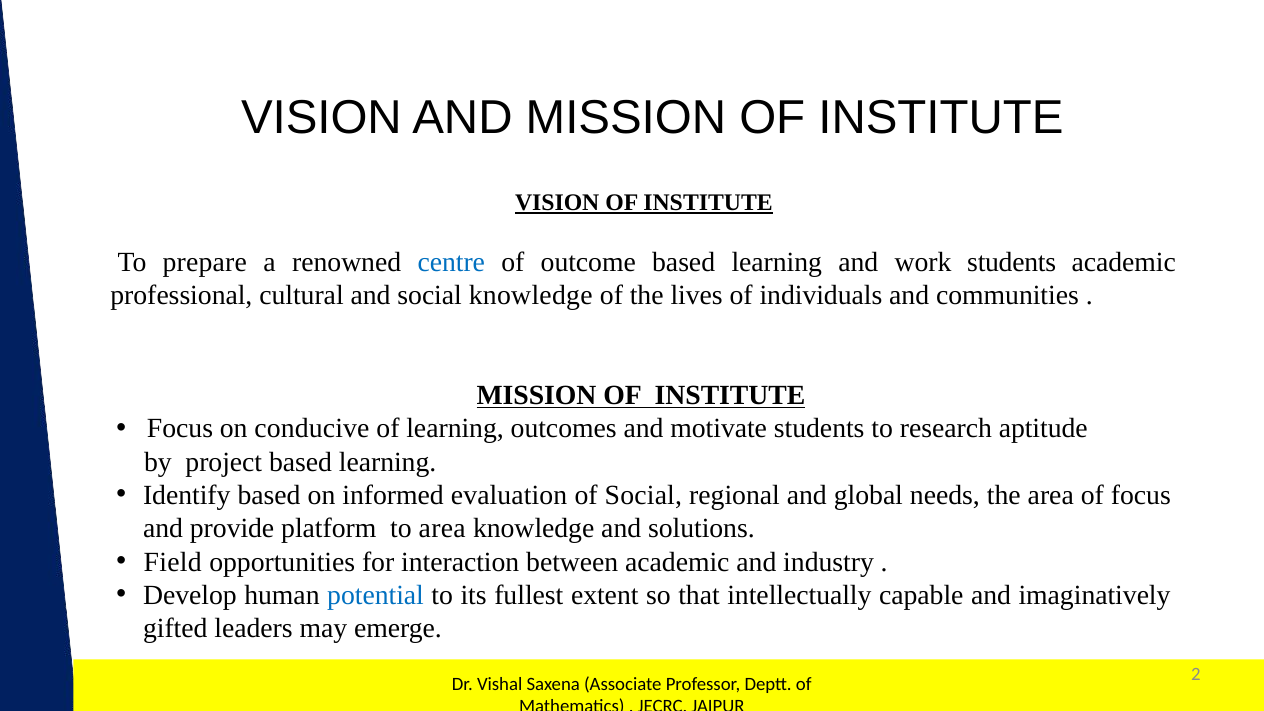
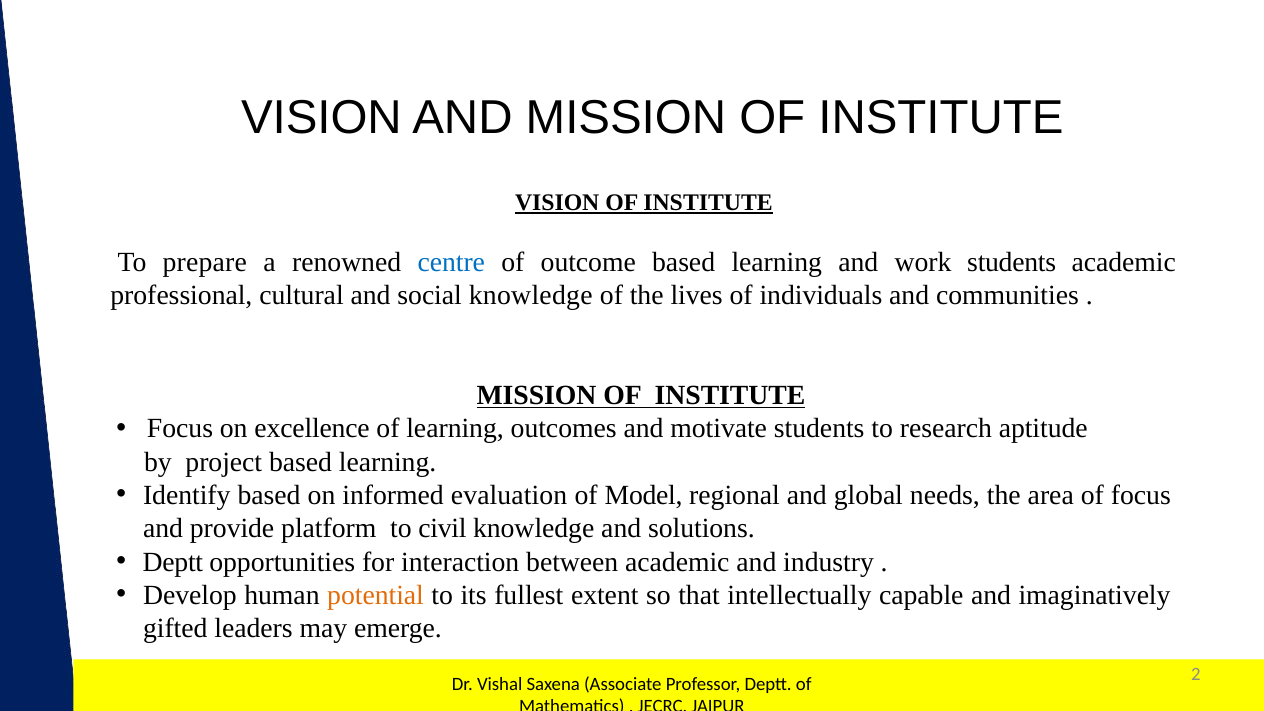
conducive: conducive -> excellence (312, 428)
of Social: Social -> Model (644, 495)
to area: area -> civil (442, 528)
Field: Field -> Deptt (173, 562)
potential colour: blue -> orange (376, 595)
